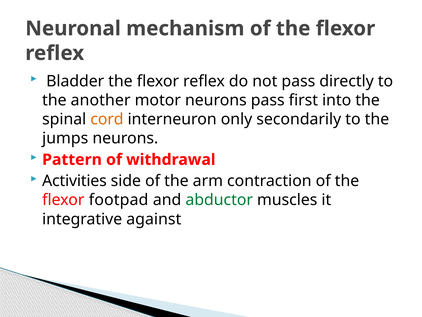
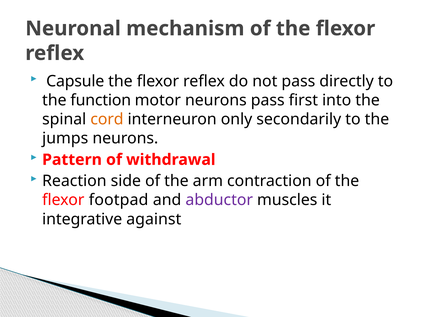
Bladder: Bladder -> Capsule (75, 81)
another: another -> function (101, 100)
Activities: Activities -> Reaction (74, 181)
abductor colour: green -> purple (219, 200)
